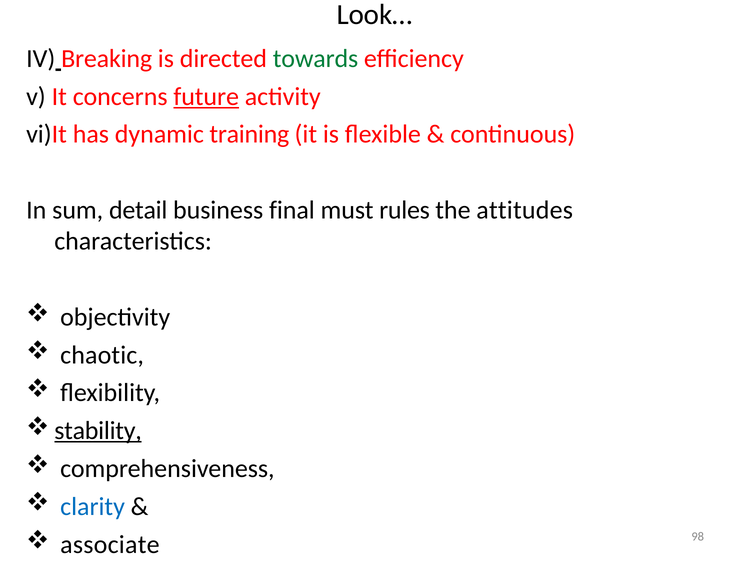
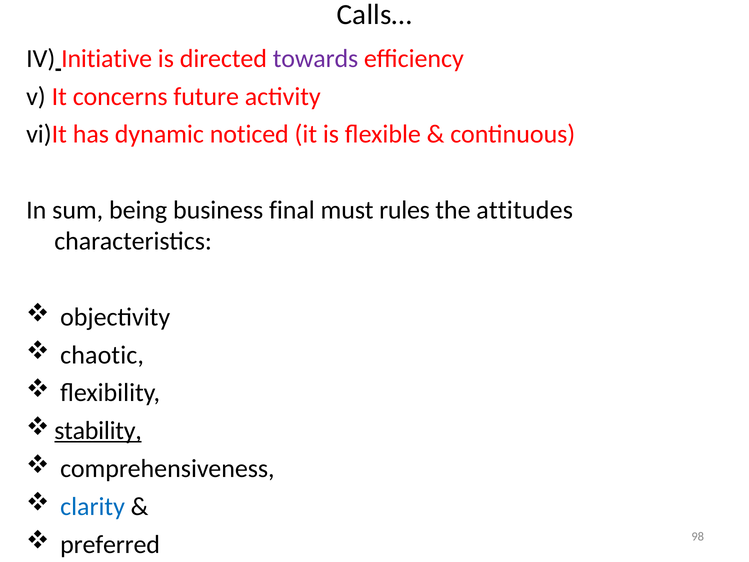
Look…: Look… -> Calls… (374, 15)
Breaking: Breaking -> Initiative (107, 59)
towards colour: green -> purple (316, 59)
future underline: present -> none (206, 96)
training: training -> noticed (249, 134)
detail: detail -> being (138, 210)
associate: associate -> preferred (110, 544)
